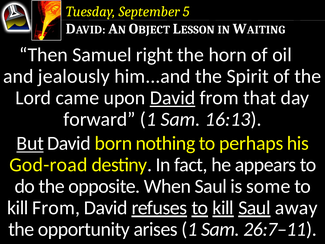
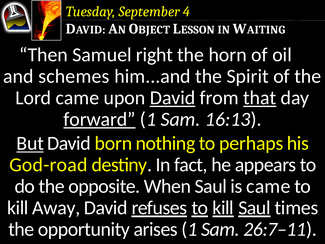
5: 5 -> 4 (186, 11)
jealously: jealously -> schemes (74, 76)
that underline: none -> present (260, 98)
forward underline: none -> present (99, 119)
is some: some -> came (268, 186)
kill From: From -> Away (56, 208)
away: away -> times (296, 208)
